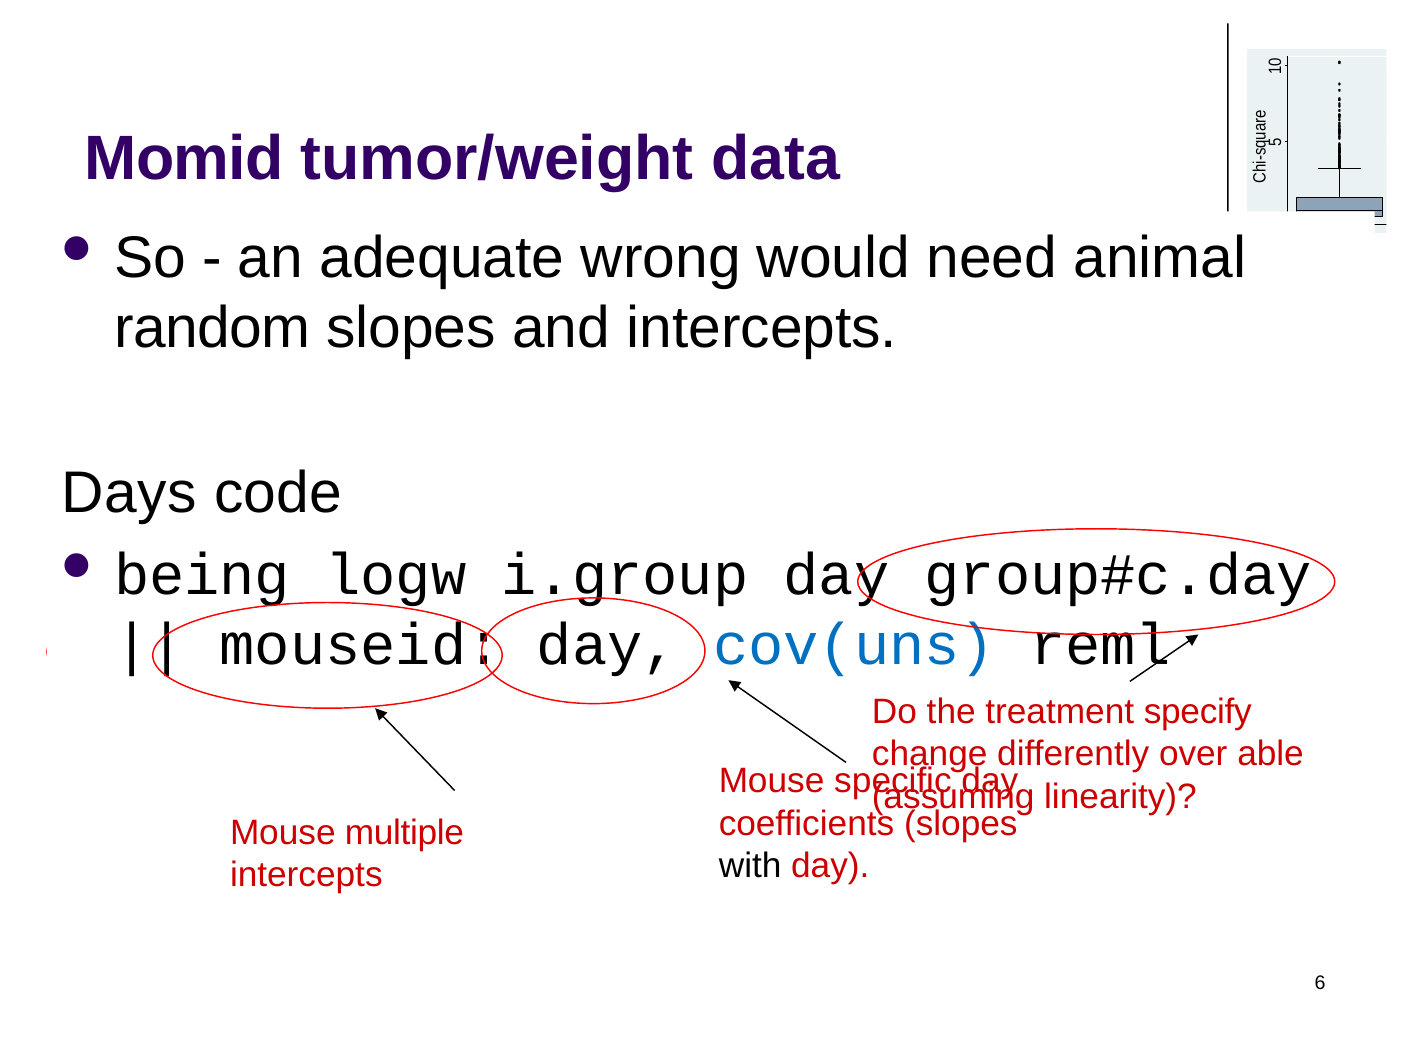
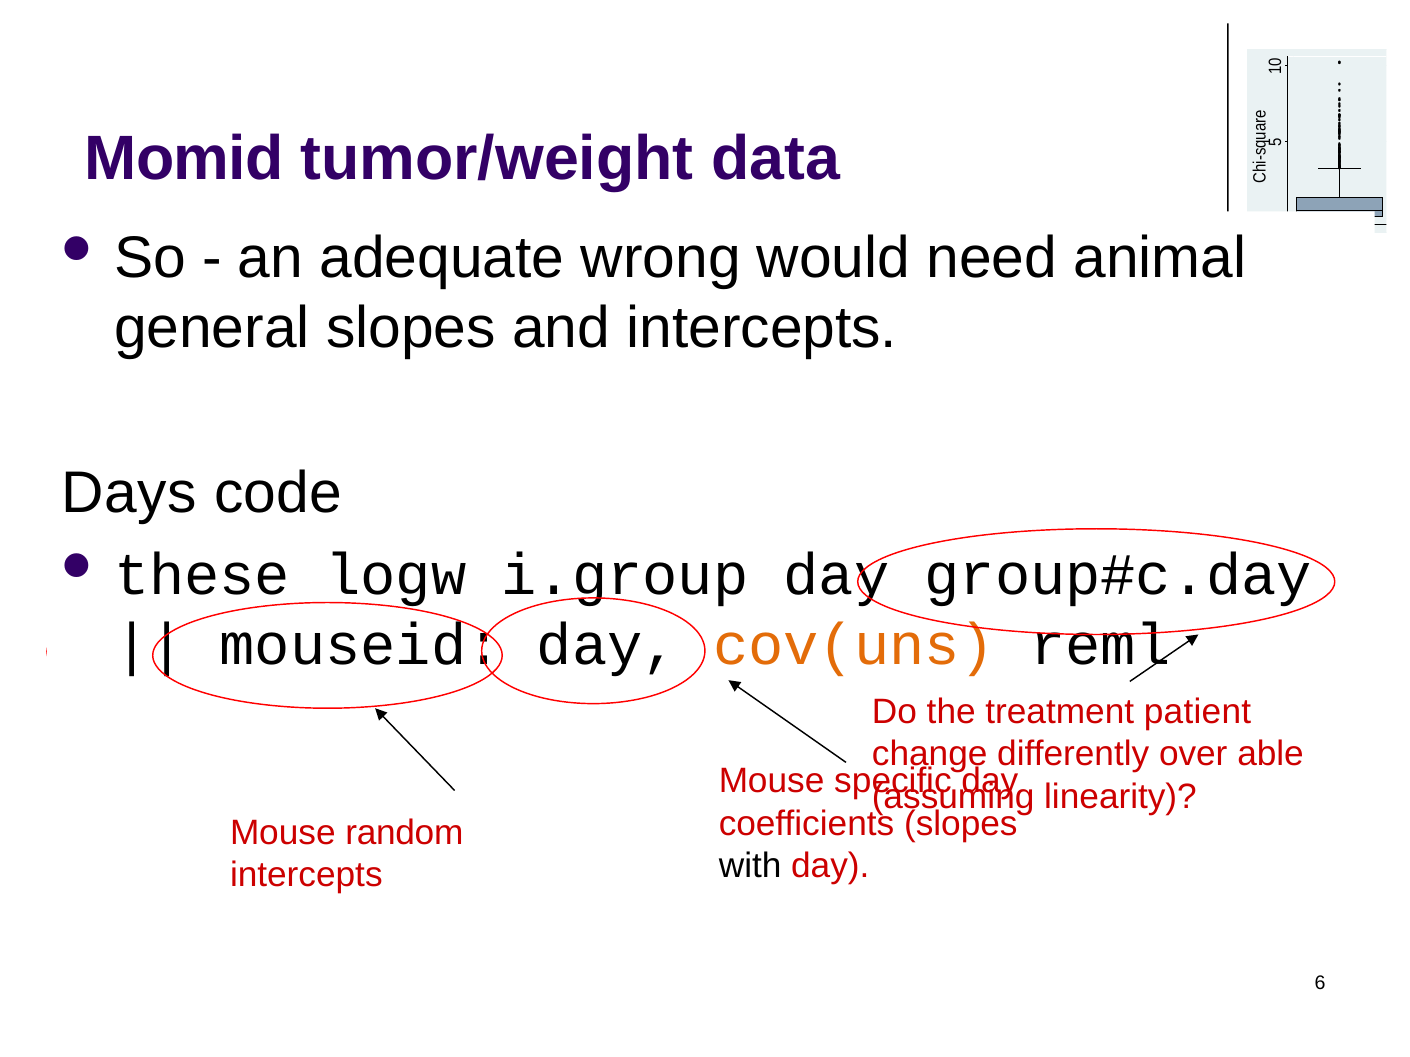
random: random -> general (212, 328)
being: being -> these (202, 575)
cov(uns colour: blue -> orange (854, 646)
specify: specify -> patient (1198, 712)
multiple: multiple -> random (404, 833)
